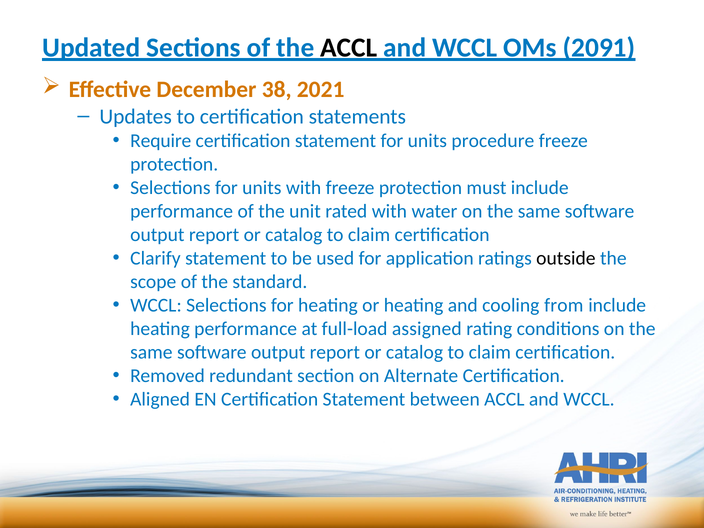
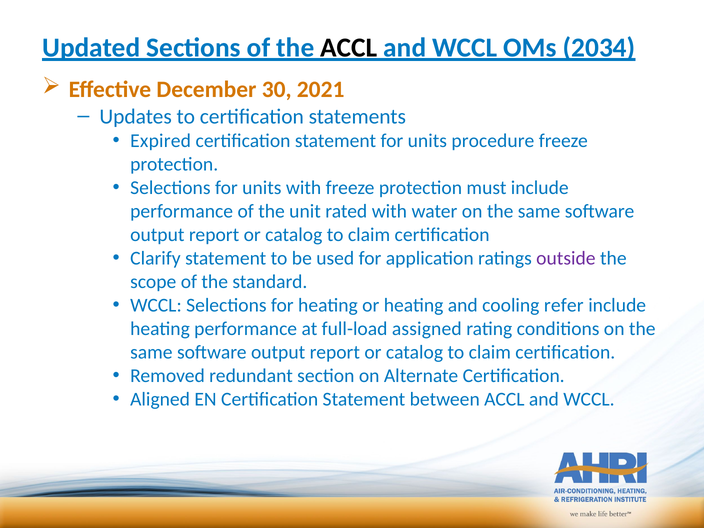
2091: 2091 -> 2034 (599, 48)
38: 38 -> 30 (277, 90)
Require: Require -> Expired (161, 141)
outside colour: black -> purple (566, 259)
from: from -> refer (564, 306)
